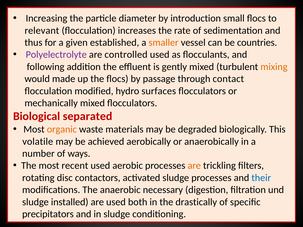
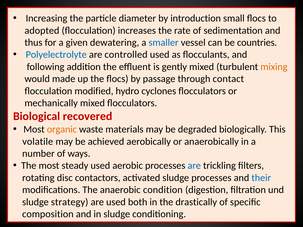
relevant: relevant -> adopted (42, 30)
established: established -> dewatering (115, 43)
smaller colour: orange -> blue (164, 43)
Polyelectrolyte colour: purple -> blue (56, 55)
surfaces: surfaces -> cyclones (159, 91)
separated: separated -> recovered (88, 116)
recent: recent -> steady (75, 166)
are colour: orange -> blue (194, 166)
necessary: necessary -> condition (163, 190)
installed: installed -> strategy (70, 202)
precipitators: precipitators -> composition (48, 214)
